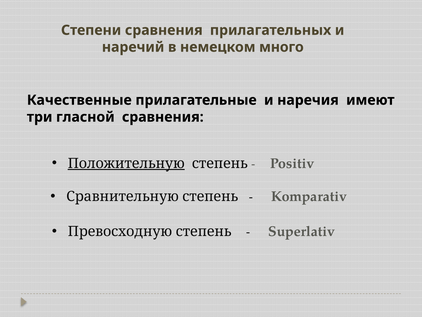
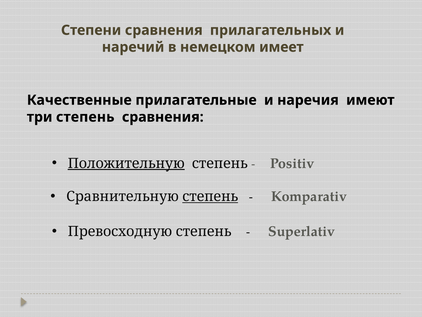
много: много -> имеет (281, 47)
три гласной: гласной -> степень (85, 117)
степень underline: none -> present (210, 196)
